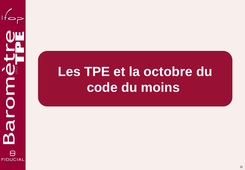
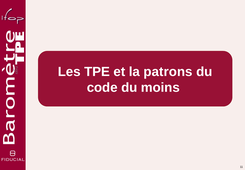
octobre: octobre -> patrons (168, 72)
